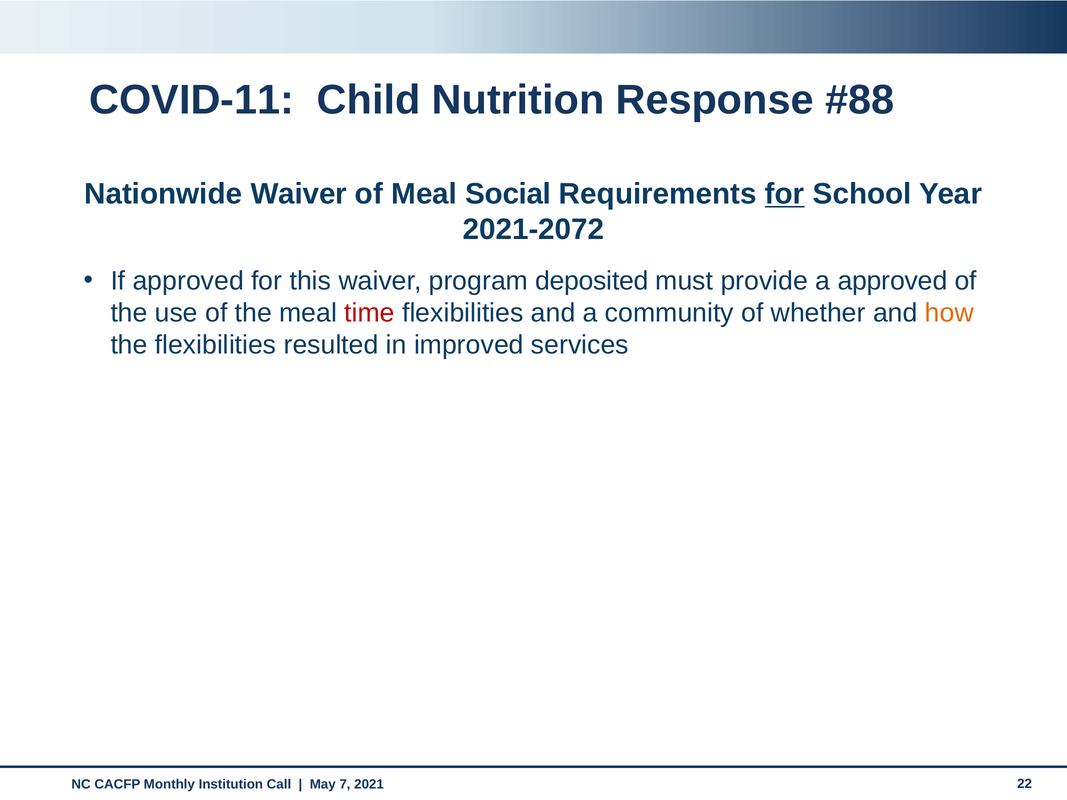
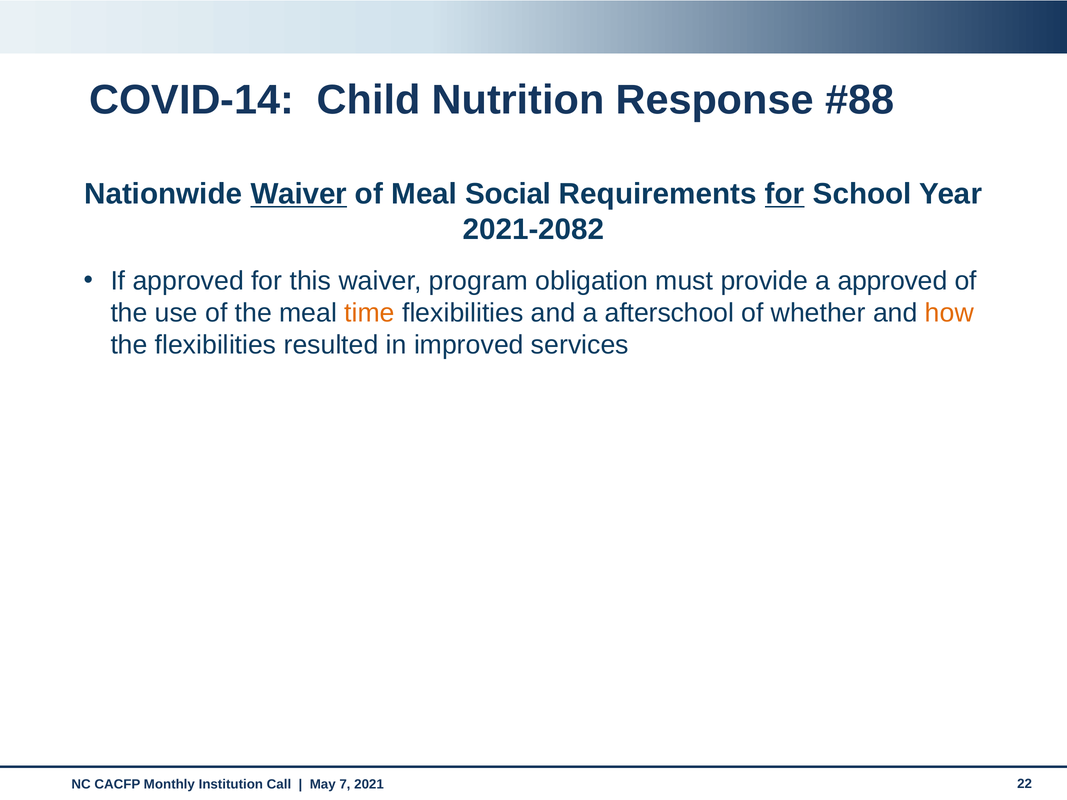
COVID-11: COVID-11 -> COVID-14 (192, 100)
Waiver underline: none -> present (299, 194)
2021-2072: 2021-2072 -> 2021-2082 (533, 230)
deposited: deposited -> obligation (592, 281)
time colour: red -> orange (370, 313)
community: community -> afterschool (669, 313)
